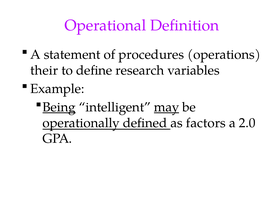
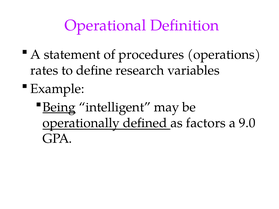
their: their -> rates (44, 70)
may underline: present -> none (167, 107)
2.0: 2.0 -> 9.0 (247, 123)
